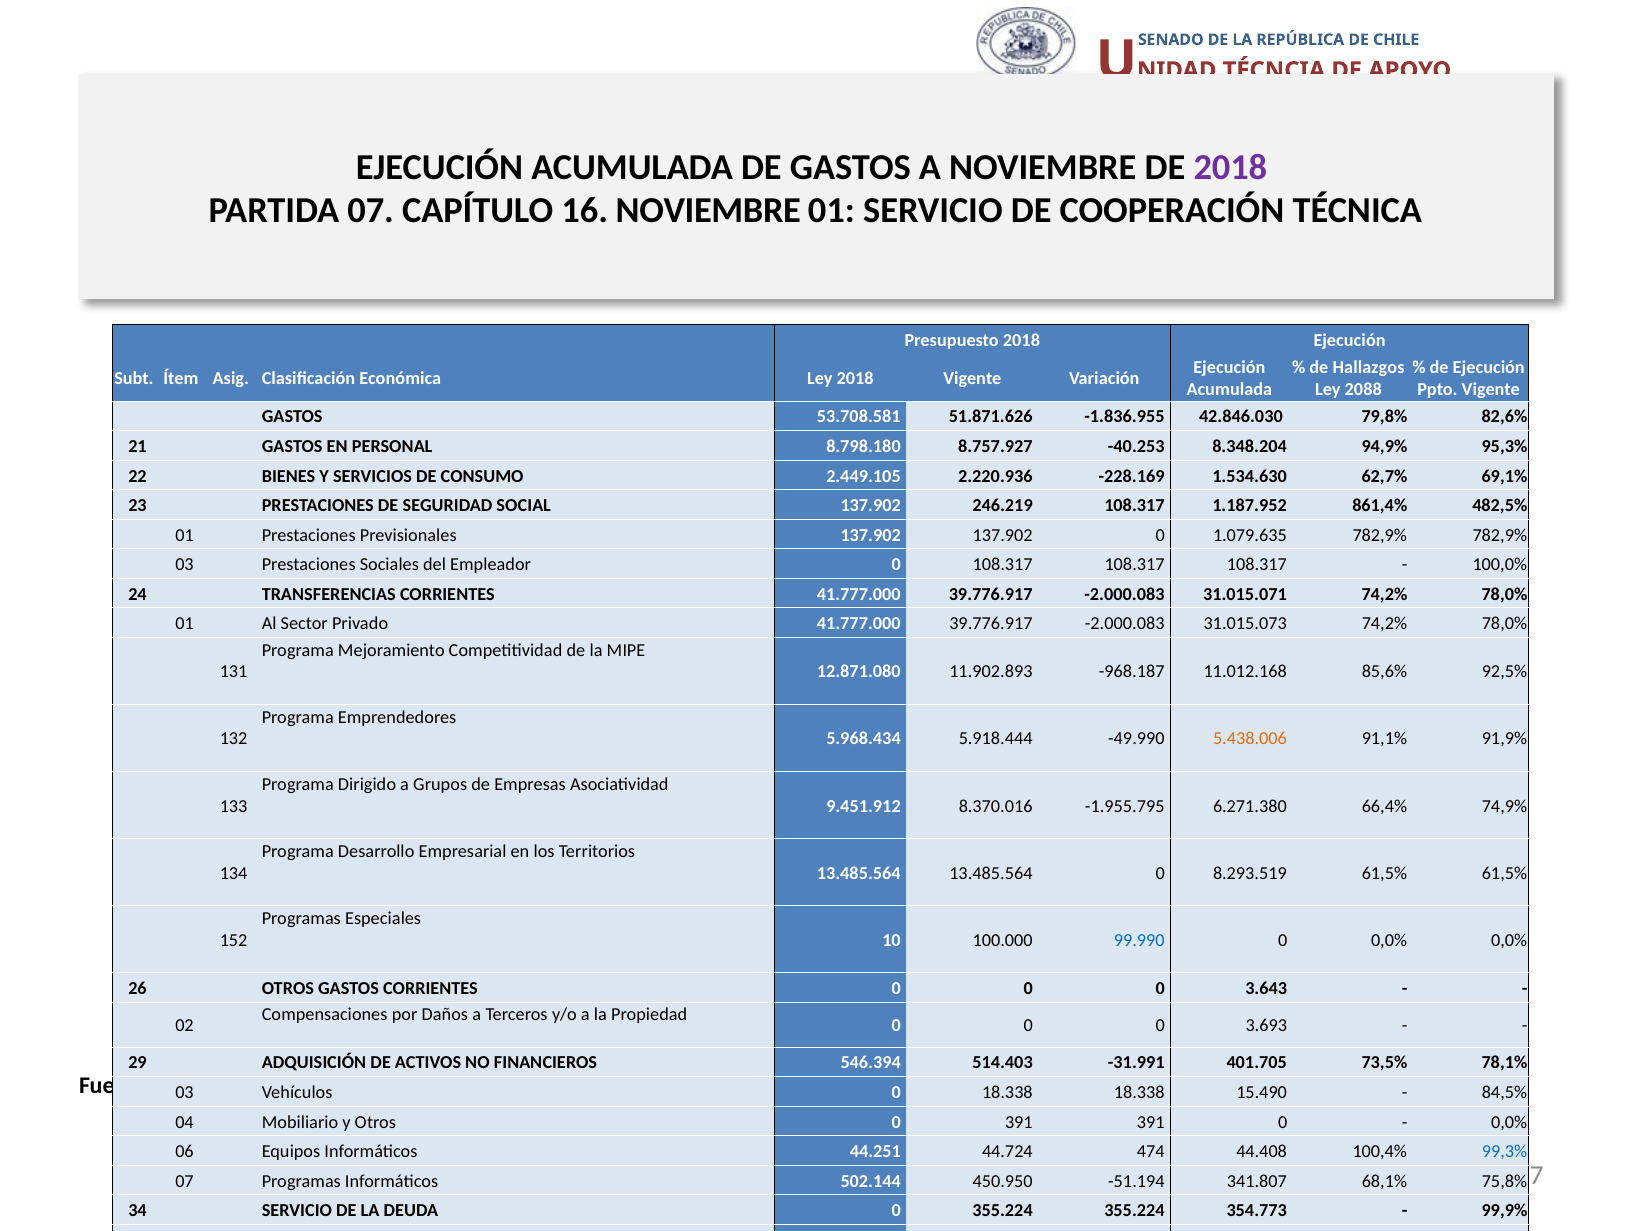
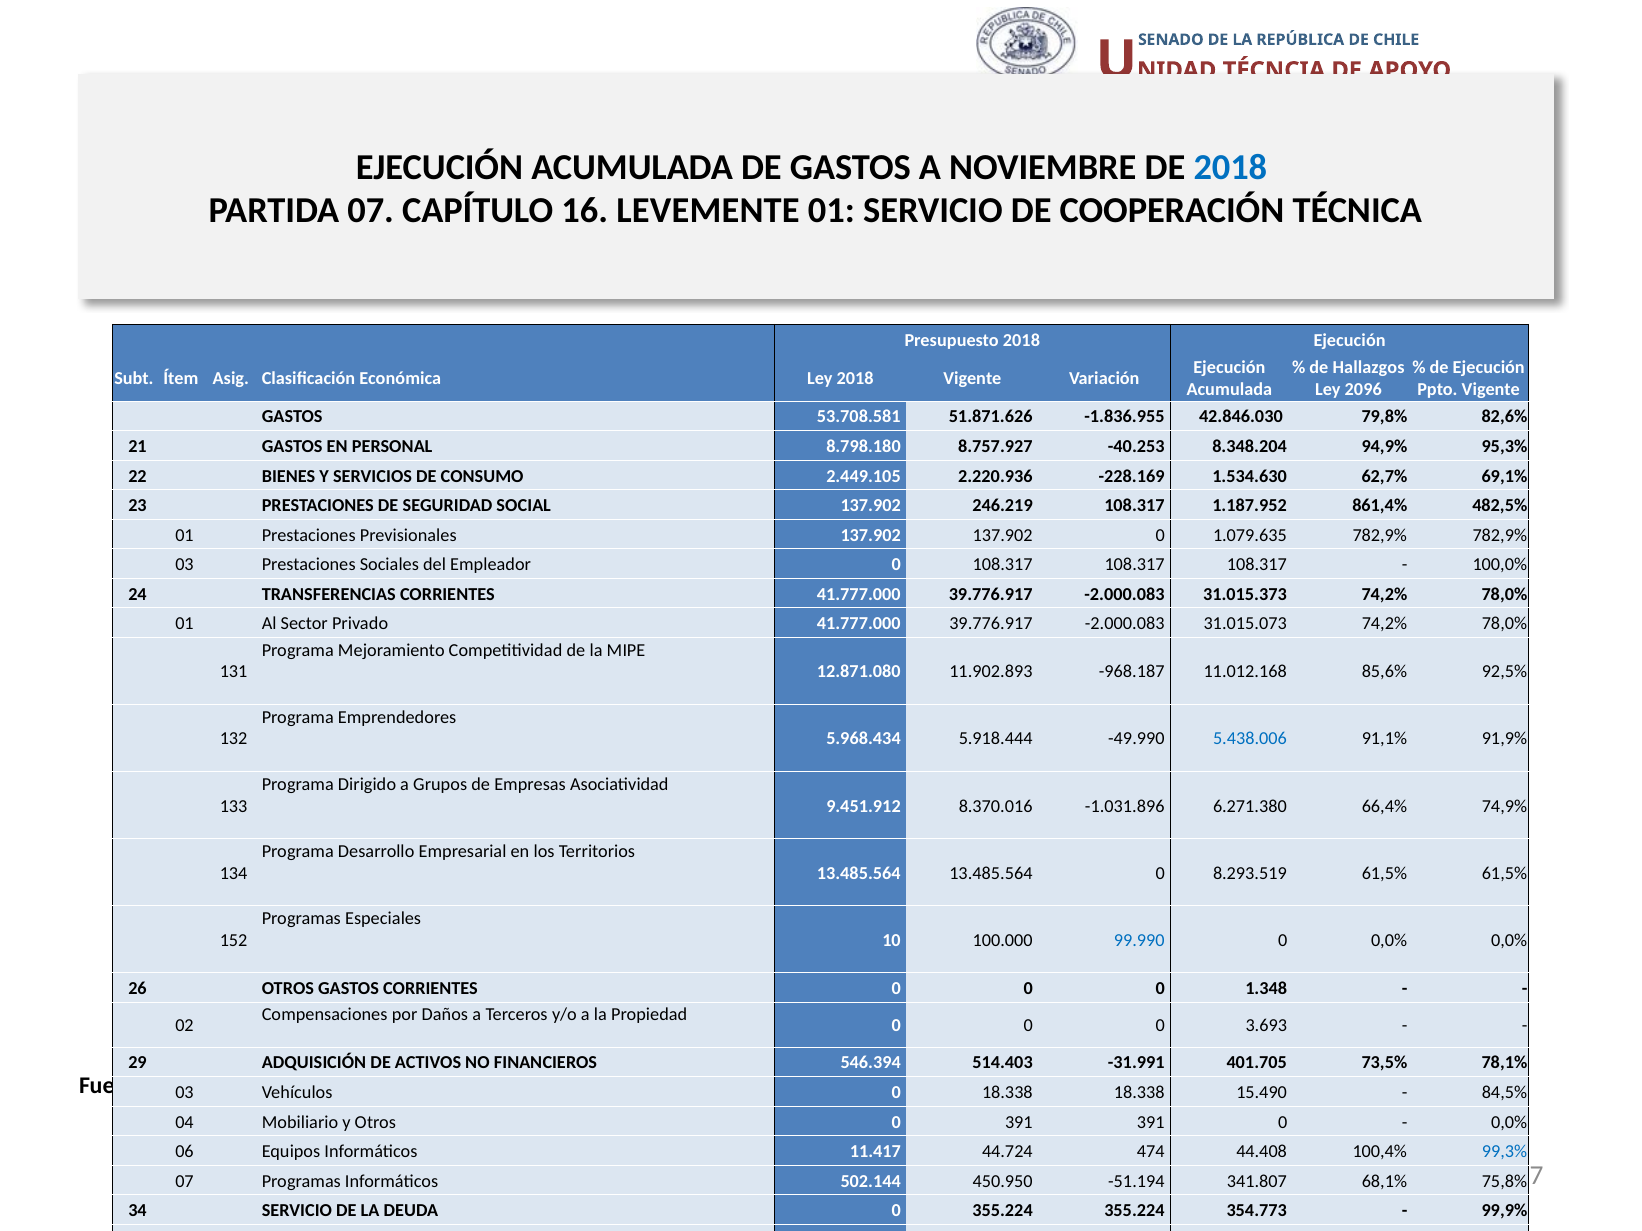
2018 colour: purple -> blue (1230, 167)
16 NOVIEMBRE: NOVIEMBRE -> LEVEMENTE (708, 211)
2088: 2088 -> 2096 (1363, 390)
31.015.071: 31.015.071 -> 31.015.373 (1245, 594)
5.438.006 colour: orange -> blue (1250, 739)
-1.955.795: -1.955.795 -> -1.031.896 (1125, 806)
3.643: 3.643 -> 1.348 (1266, 989)
44.251: 44.251 -> 11.417 (875, 1152)
